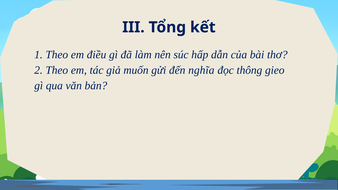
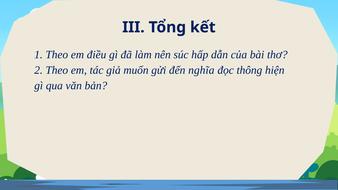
gieo: gieo -> hiện (275, 70)
